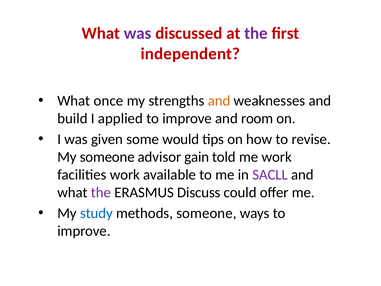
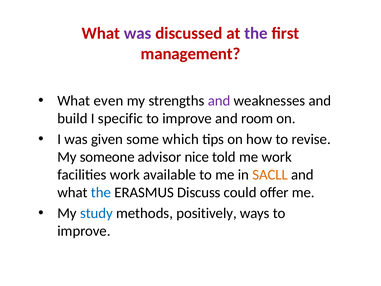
independent: independent -> management (191, 54)
once: once -> even (108, 101)
and colour: orange -> purple (219, 101)
applied: applied -> specific (120, 118)
would: would -> which (181, 139)
gain: gain -> nice (197, 157)
SACLL colour: purple -> orange (270, 175)
the colour: purple -> blue (101, 192)
methods someone: someone -> positively (207, 213)
